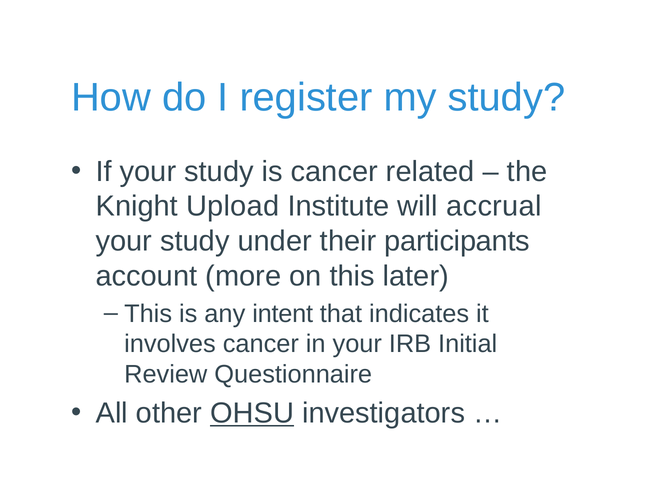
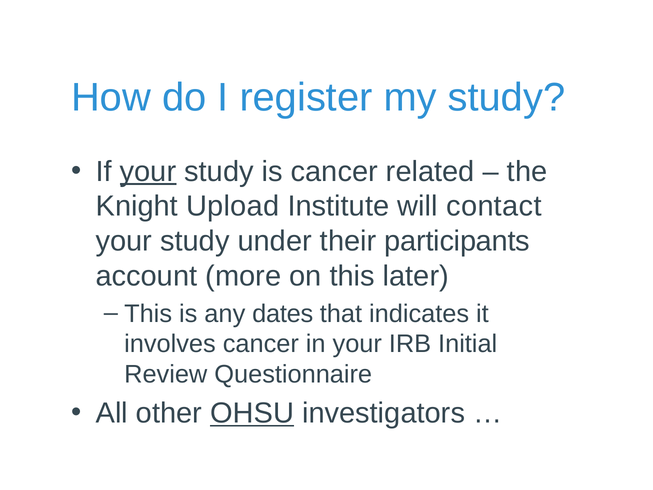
your underline: none -> present (148, 171)
accrual: accrual -> contact (494, 206)
intent: intent -> dates (283, 313)
